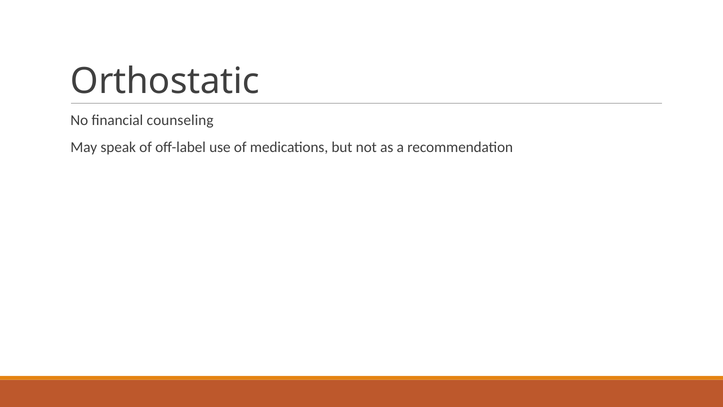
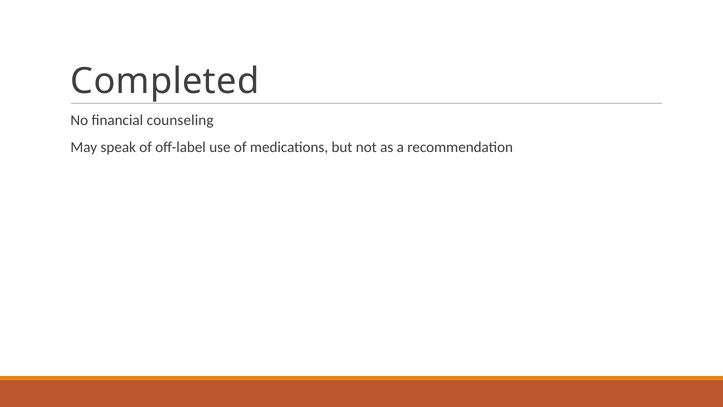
Orthostatic: Orthostatic -> Completed (165, 81)
